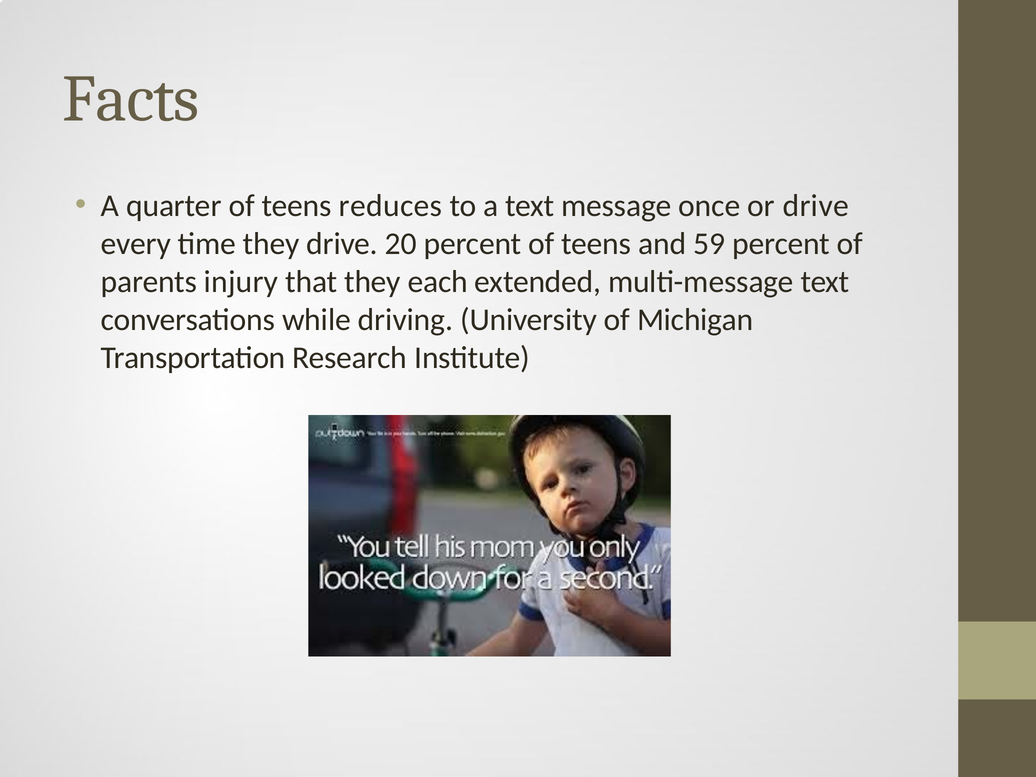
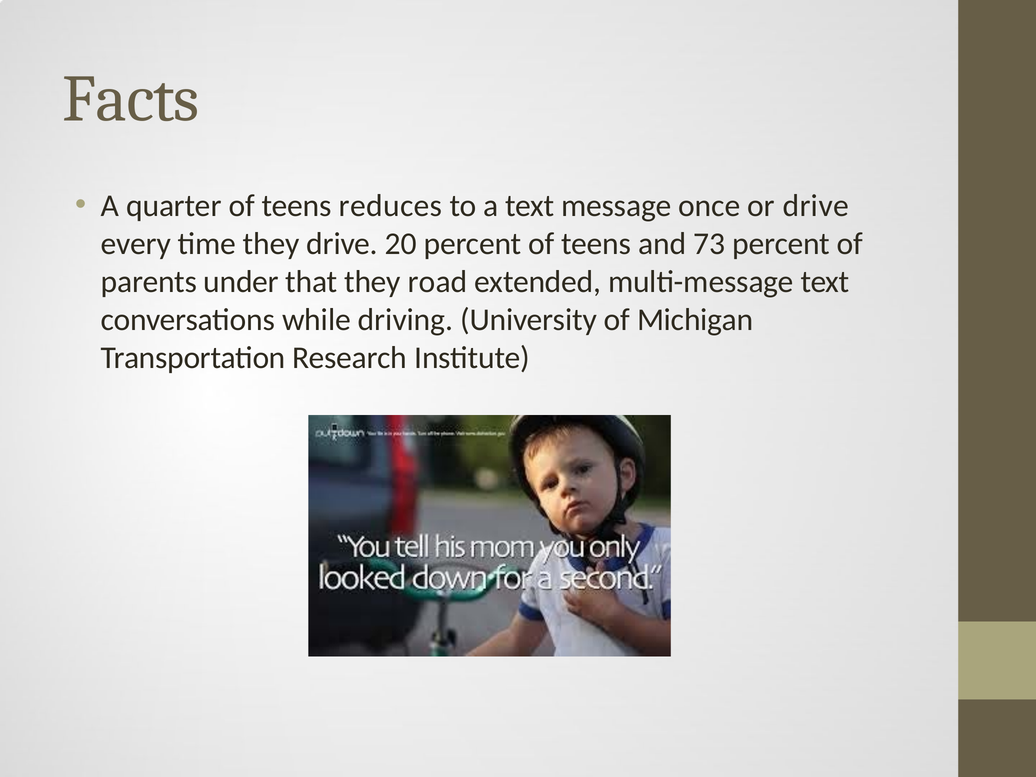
59: 59 -> 73 (709, 244)
injury: injury -> under (241, 282)
each: each -> road (438, 282)
